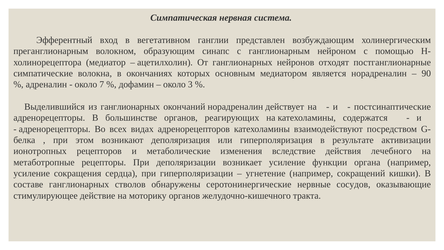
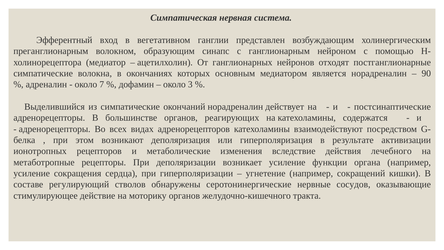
из ганглионарных: ганглионарных -> симпатические (130, 107)
составе ганглионарных: ганглионарных -> регулирующий (79, 184)
